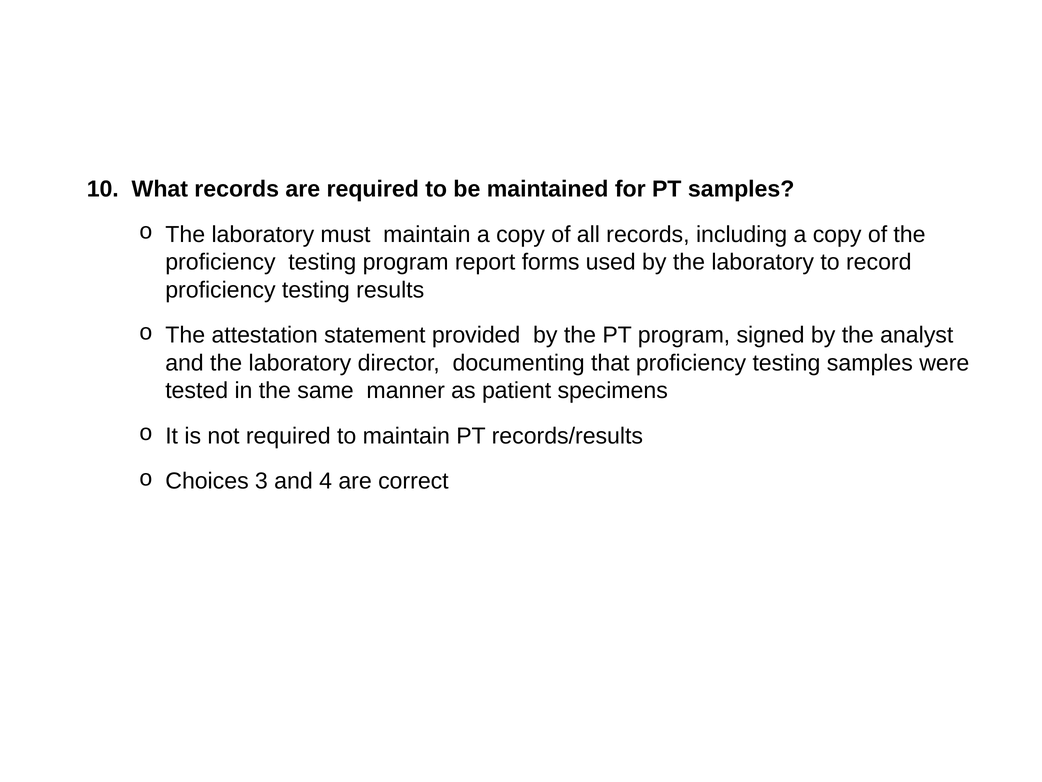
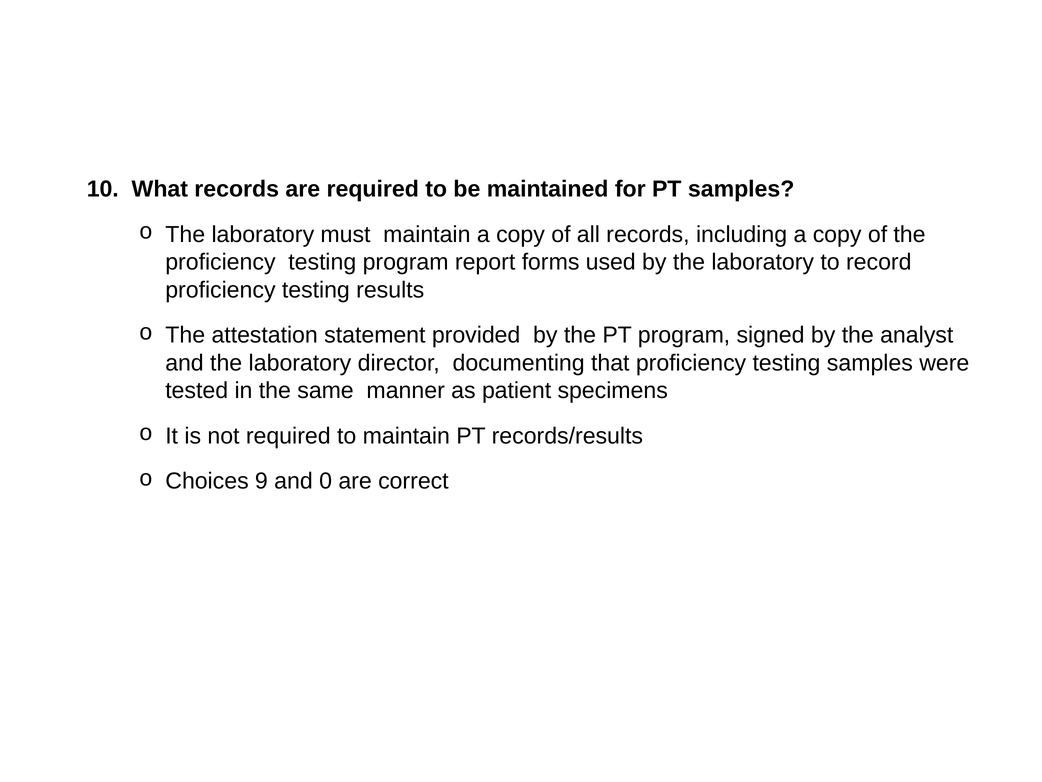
3: 3 -> 9 (261, 481)
4: 4 -> 0 (326, 481)
